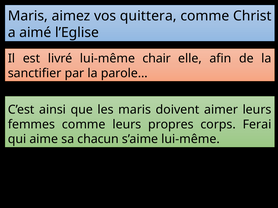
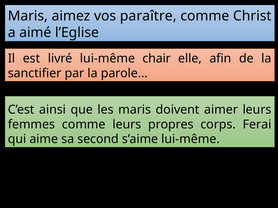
quittera: quittera -> paraître (148, 16)
chacun: chacun -> second (98, 139)
